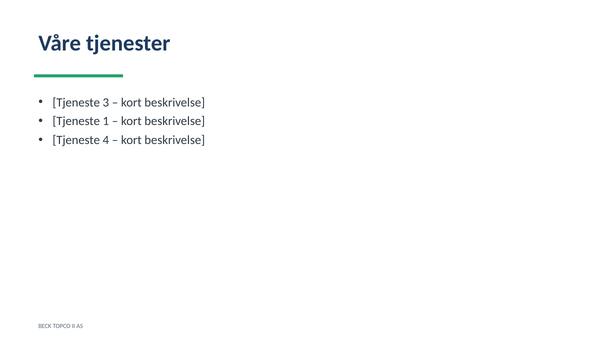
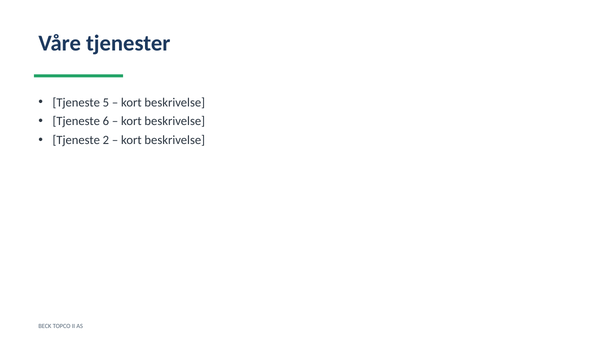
3: 3 -> 5 (106, 102)
1: 1 -> 6 (106, 121)
4: 4 -> 2 (106, 140)
